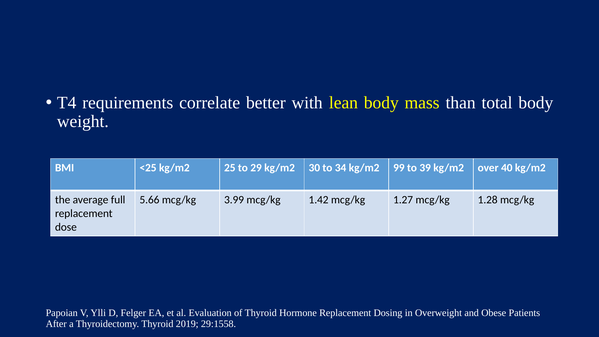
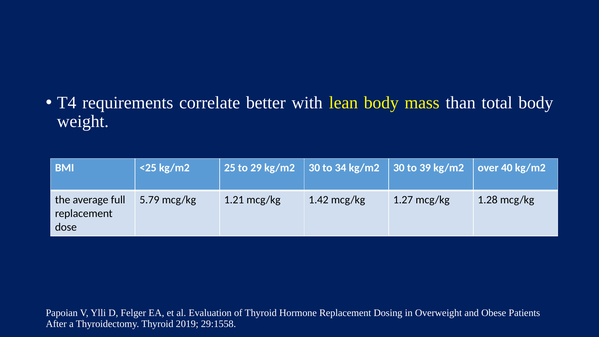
34 kg/m2 99: 99 -> 30 (399, 168)
5.66: 5.66 -> 5.79 (149, 200)
3.99: 3.99 -> 1.21 (234, 200)
